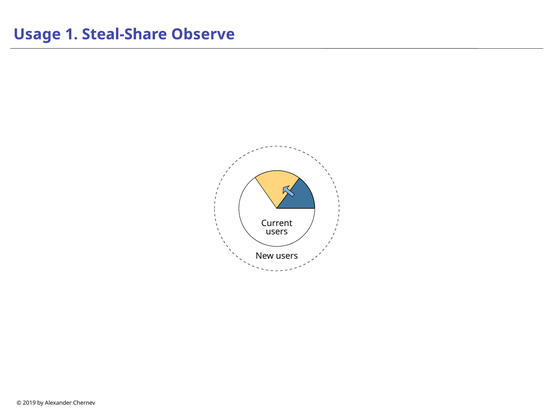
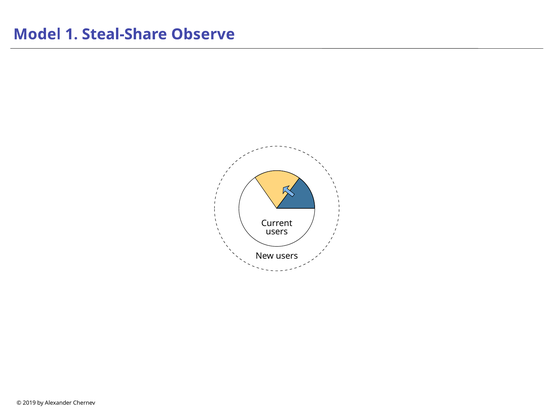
Usage: Usage -> Model (37, 34)
